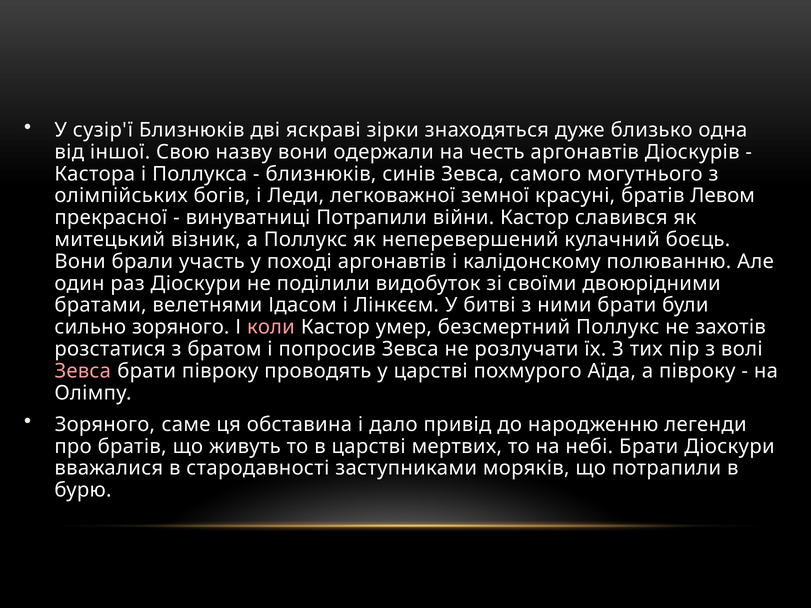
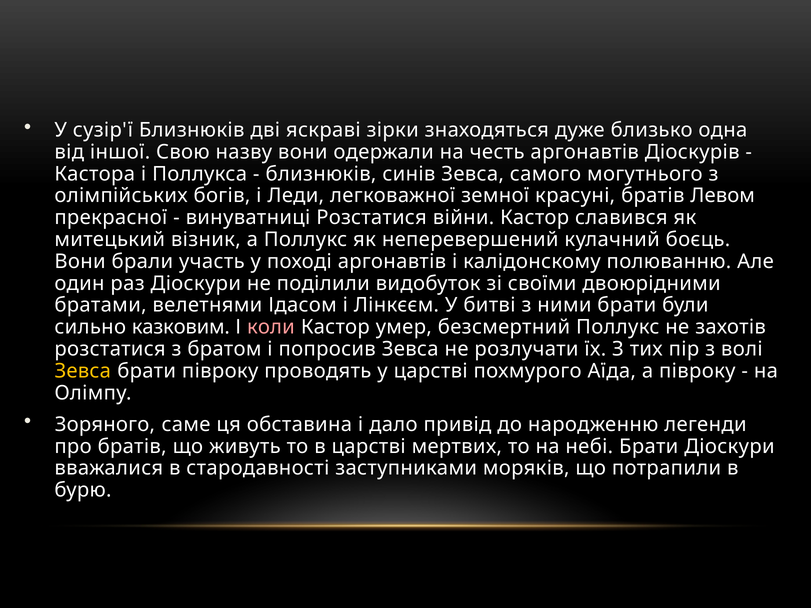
винуватниці Потрапили: Потрапили -> Розстатися (372, 218)
сильно зоряного: зоряного -> казковим (181, 327)
Зевса colour: pink -> yellow (83, 371)
